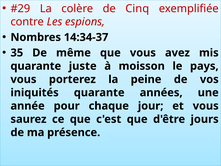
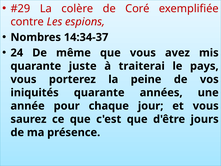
Cinq: Cinq -> Coré (137, 9)
35: 35 -> 24 (17, 53)
moisson: moisson -> traiterai (142, 66)
